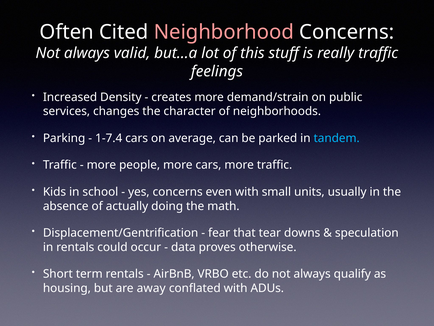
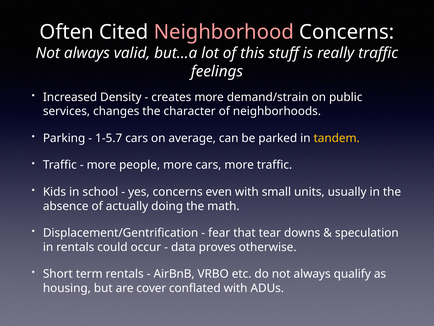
1-7.4: 1-7.4 -> 1-5.7 (109, 138)
tandem colour: light blue -> yellow (337, 138)
away: away -> cover (151, 288)
